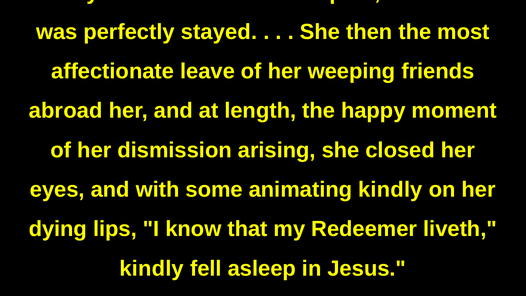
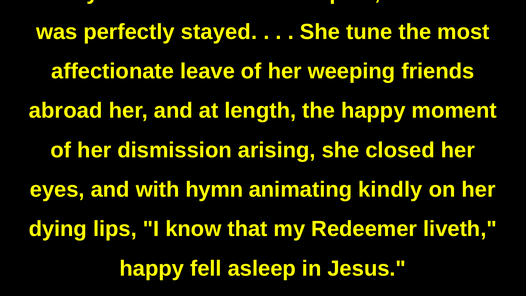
then: then -> tune (369, 32)
some: some -> hymn (214, 190)
kindly: kindly -> happy (152, 268)
